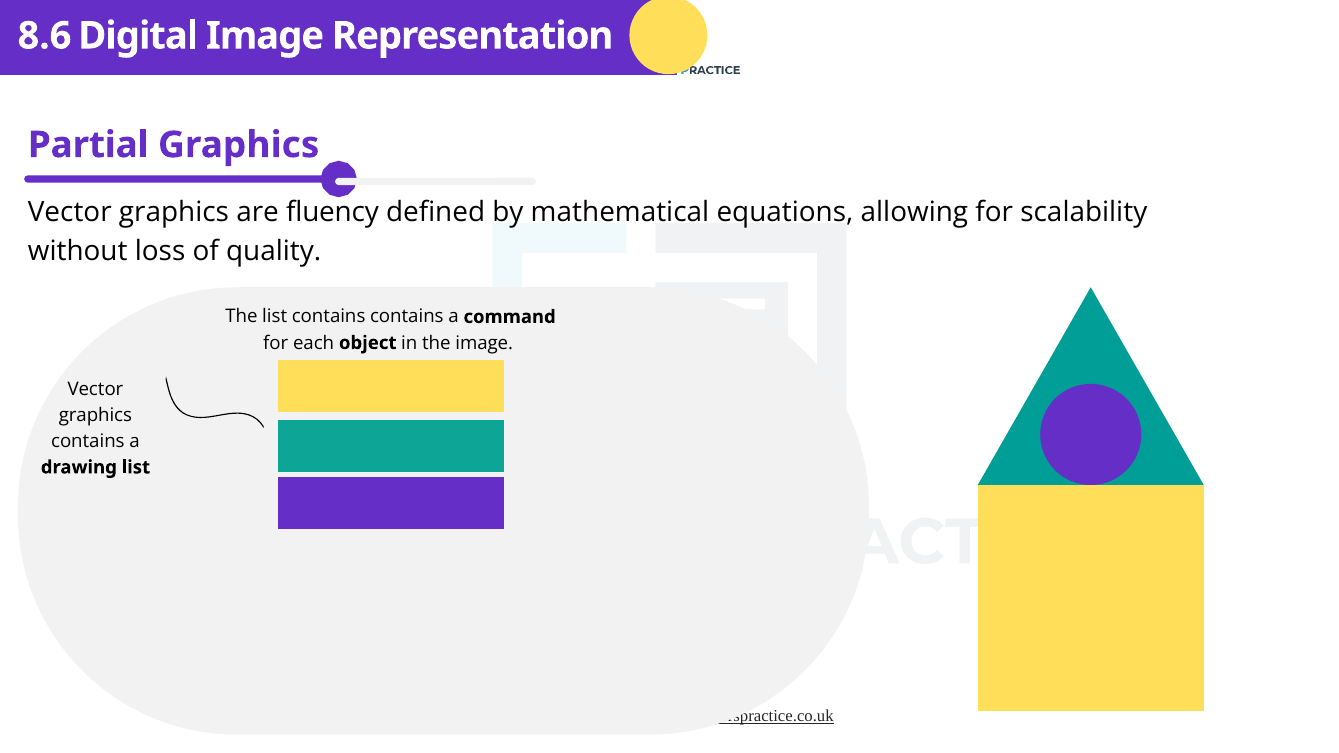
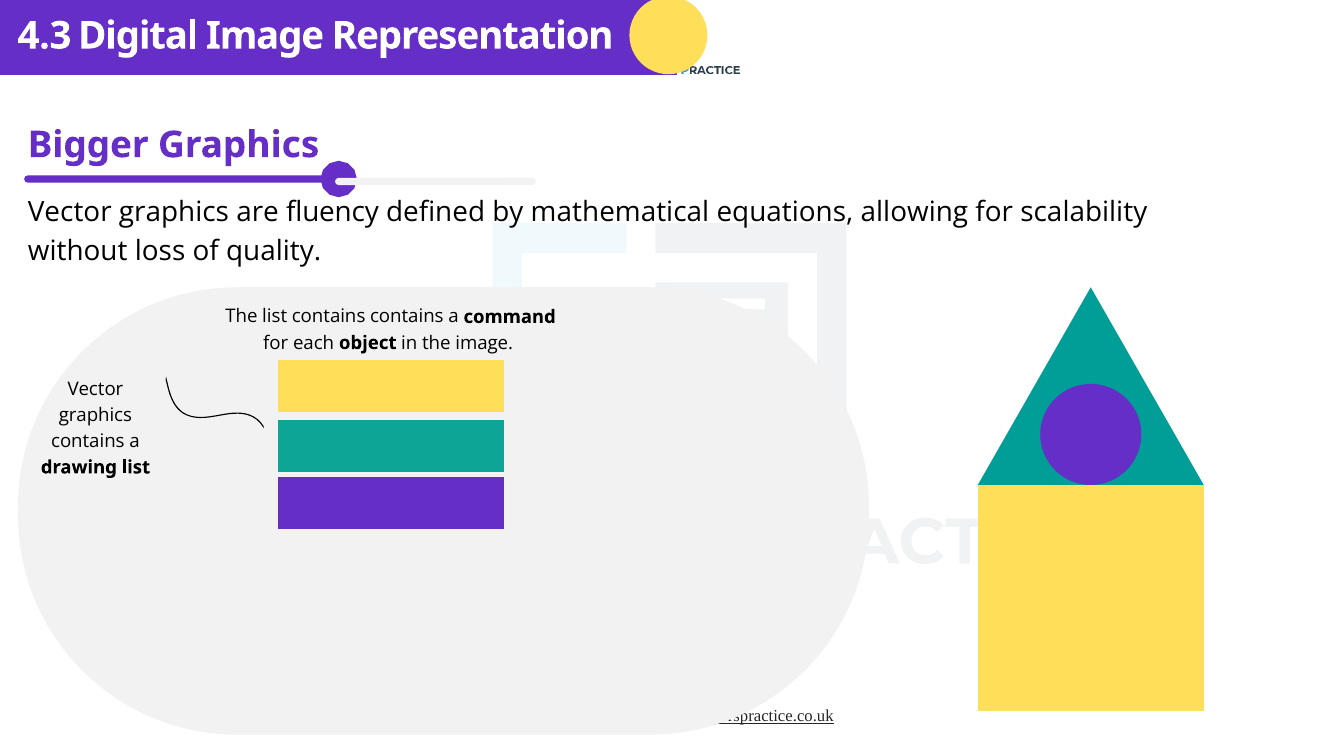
8.6: 8.6 -> 4.3 (45, 36)
Partial: Partial -> Bigger (88, 145)
